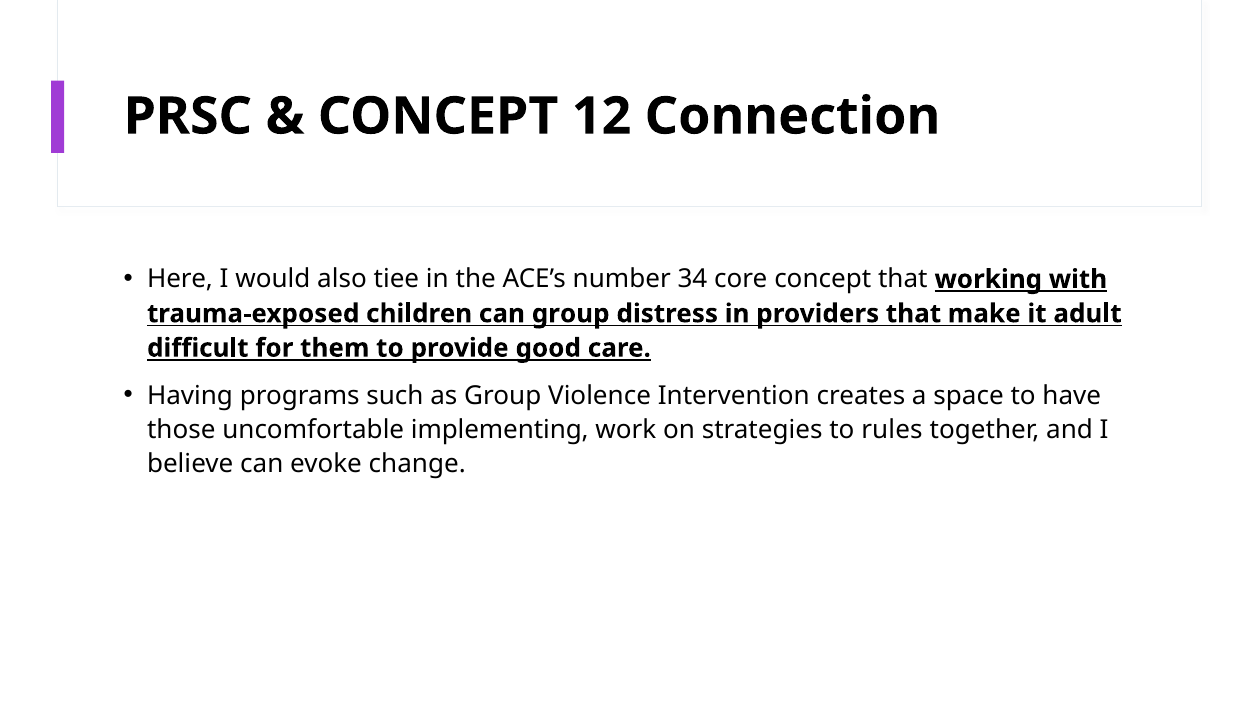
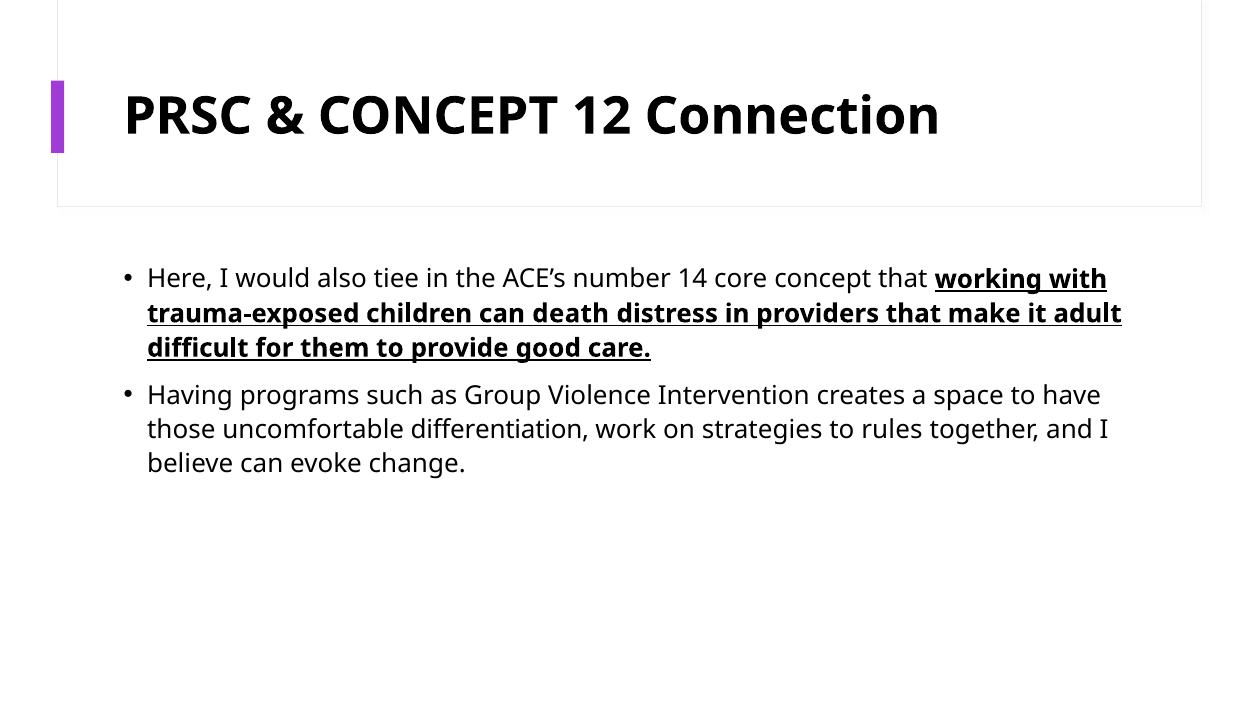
34: 34 -> 14 (692, 279)
can group: group -> death (571, 313)
implementing: implementing -> differentiation (500, 430)
